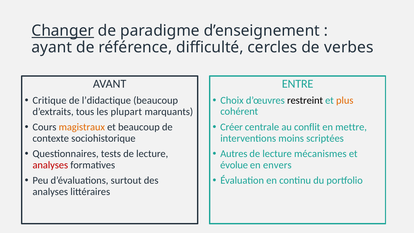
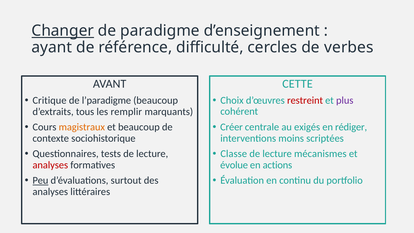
ENTRE: ENTRE -> CETTE (297, 84)
restreint colour: black -> red (305, 100)
plus colour: orange -> purple (345, 100)
l’didactique: l’didactique -> l’paradigme (106, 100)
plupart: plupart -> remplir (126, 112)
conflit: conflit -> exigés (307, 127)
mettre: mettre -> rédiger (351, 127)
Autres: Autres -> Classe (234, 154)
envers: envers -> actions (277, 165)
Peu underline: none -> present (40, 180)
